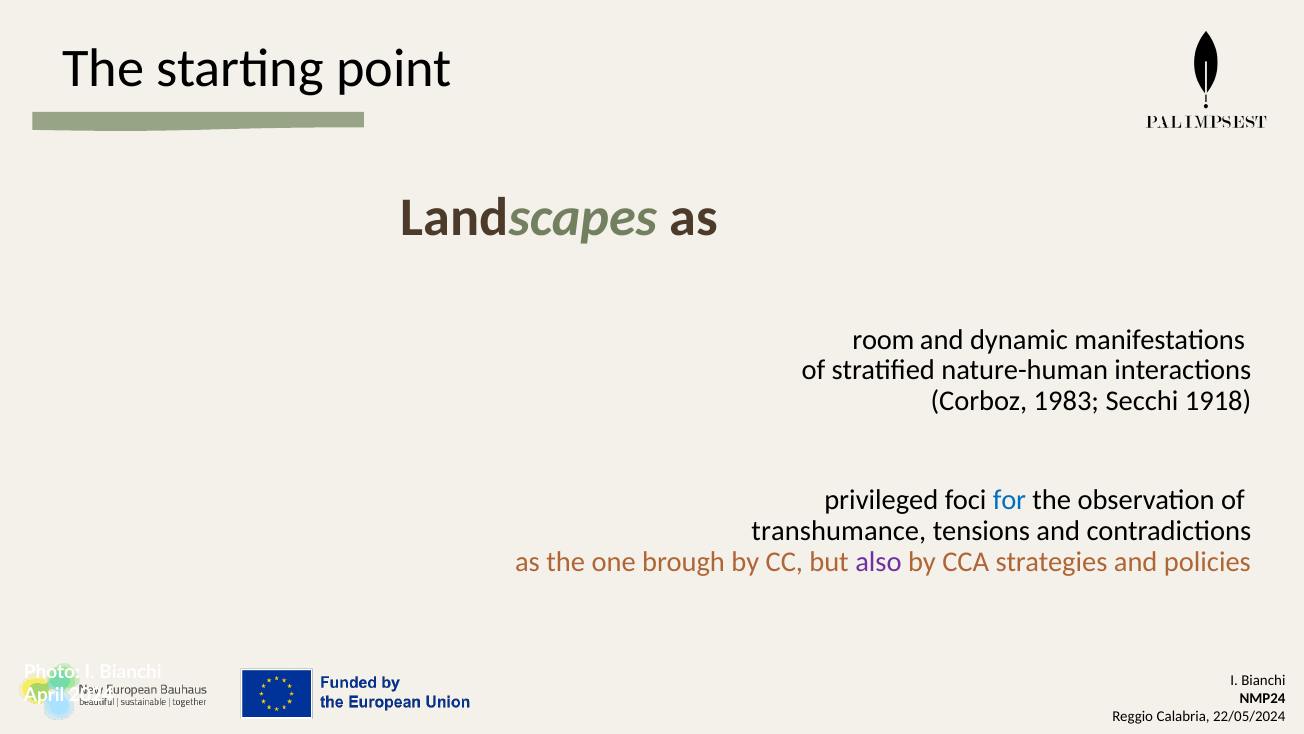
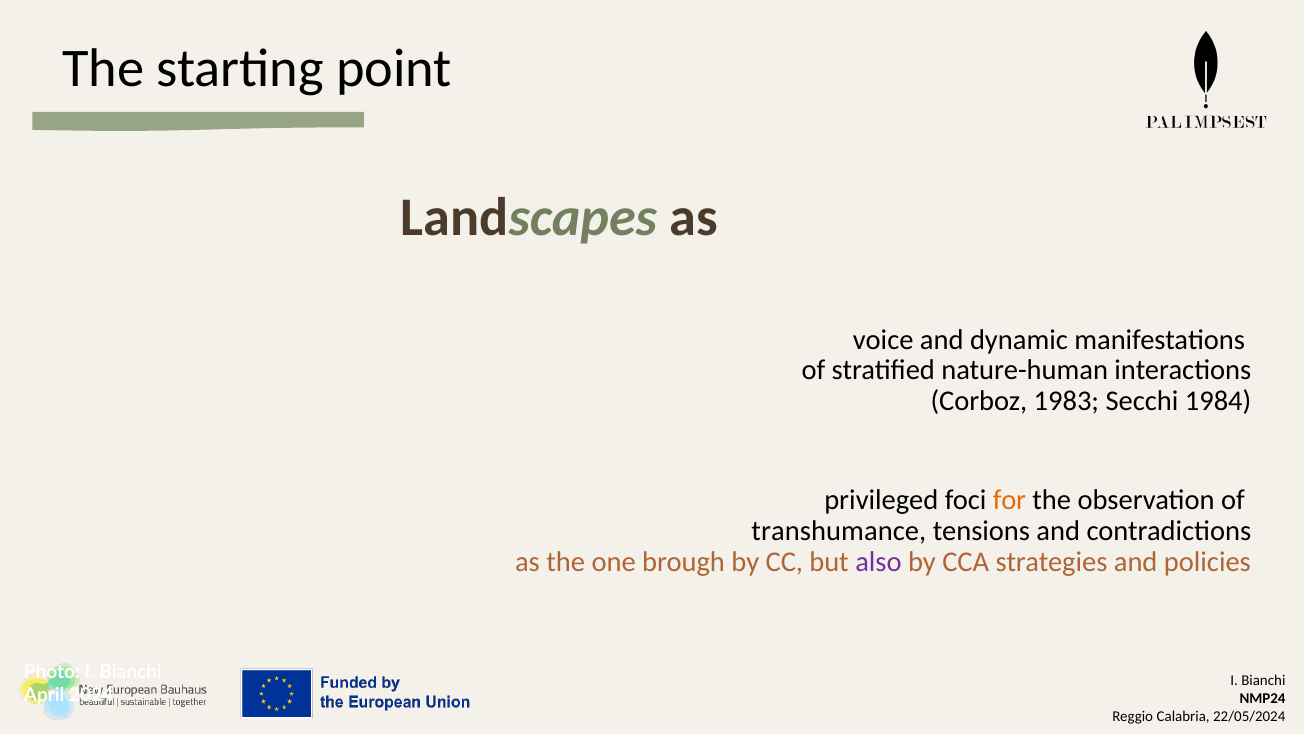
room: room -> voice (883, 339)
1918: 1918 -> 1984 (1218, 401)
for colour: blue -> orange (1009, 500)
